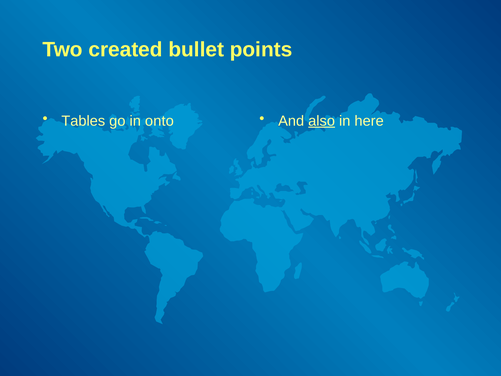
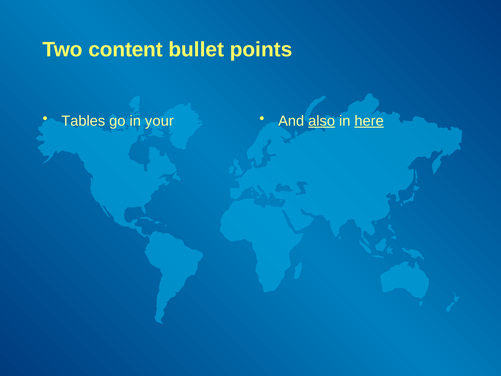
created: created -> content (126, 49)
onto: onto -> your (159, 121)
here underline: none -> present (369, 121)
